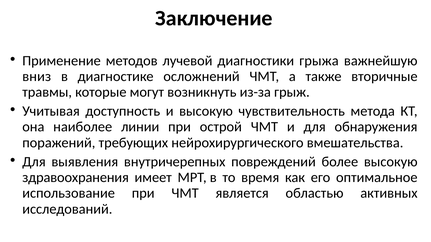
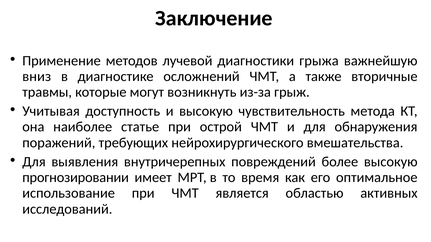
линии: линии -> статье (140, 127)
здравоохранения: здравоохранения -> прогнозировании (76, 178)
